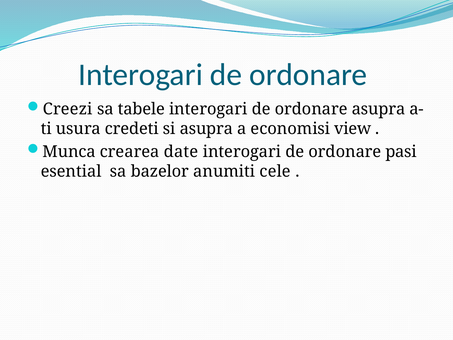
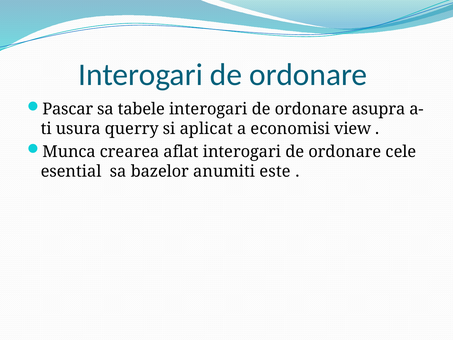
Creezi: Creezi -> Pascar (68, 109)
credeti: credeti -> querry (132, 129)
si asupra: asupra -> aplicat (206, 129)
date: date -> aflat (181, 152)
pasi: pasi -> cele (401, 152)
cele: cele -> este (275, 171)
